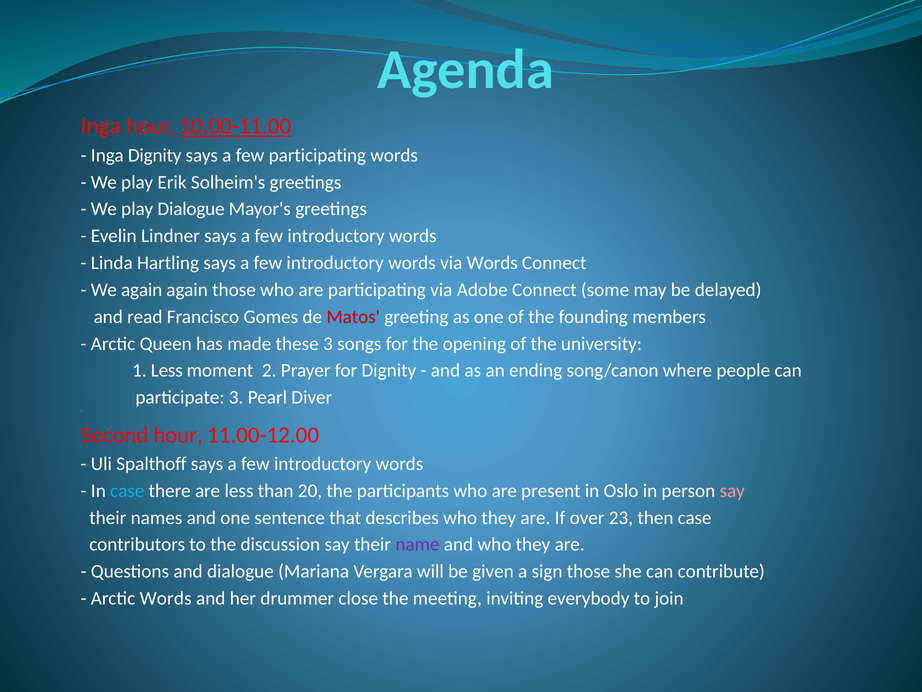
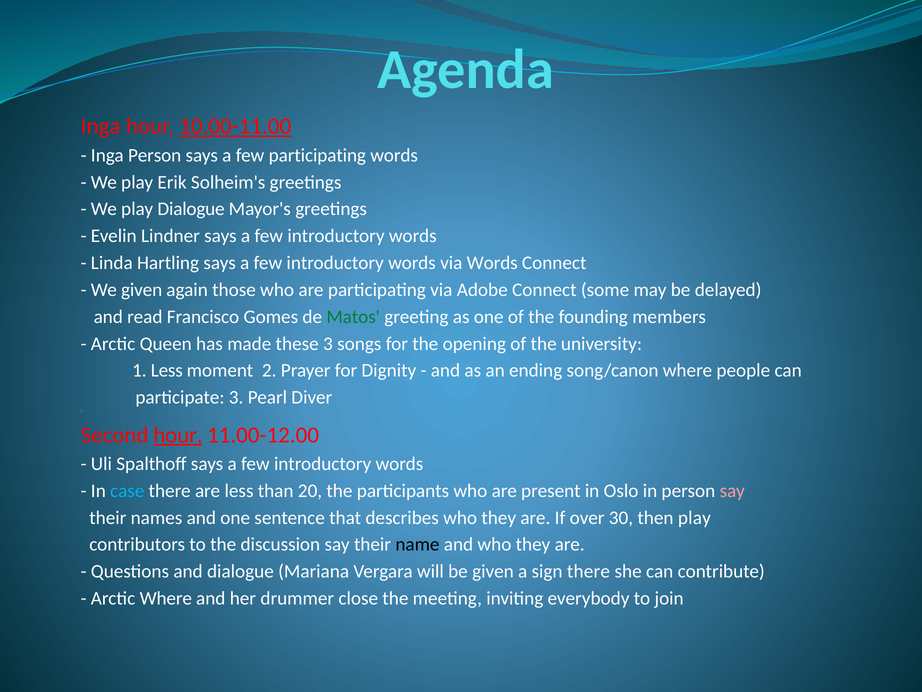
Inga Dignity: Dignity -> Person (155, 155)
We again: again -> given (142, 290)
Matos colour: red -> green (353, 317)
hour underline: none -> present (178, 435)
23: 23 -> 30 (621, 517)
then case: case -> play (694, 517)
name colour: purple -> black (417, 544)
sign those: those -> there (588, 571)
Arctic Words: Words -> Where (166, 598)
